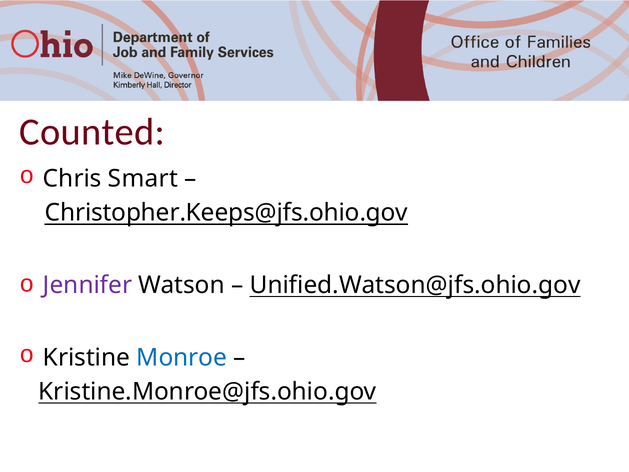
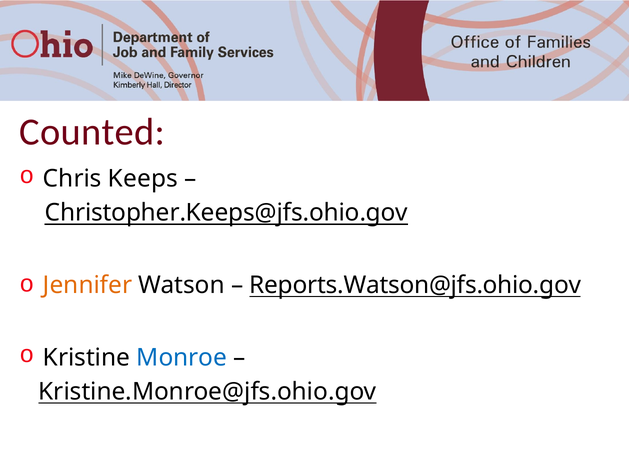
Smart: Smart -> Keeps (143, 179)
Jennifer colour: purple -> orange (88, 285)
Unified.Watson@jfs.ohio.gov: Unified.Watson@jfs.ohio.gov -> Reports.Watson@jfs.ohio.gov (415, 285)
